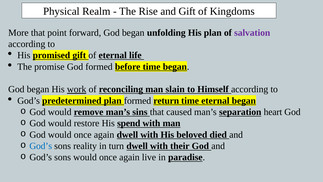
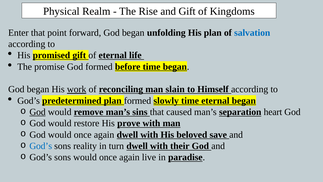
More: More -> Enter (18, 33)
salvation colour: purple -> blue (252, 33)
return: return -> slowly (166, 100)
God underline: none -> present (38, 112)
spend: spend -> prove (129, 123)
died: died -> save (218, 134)
